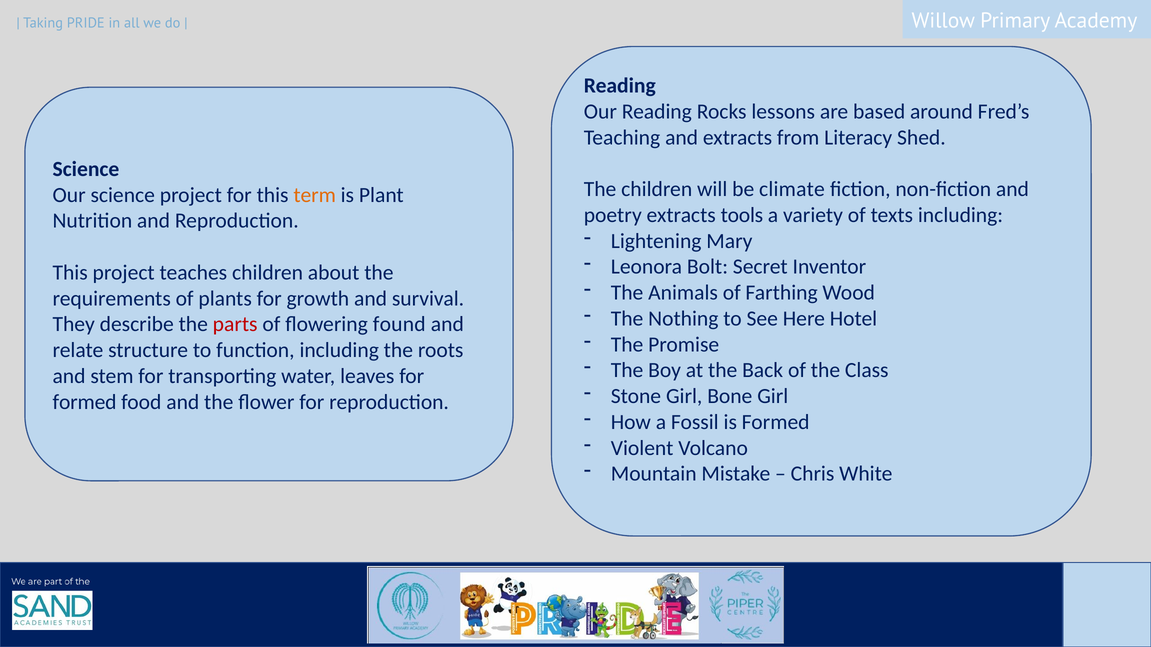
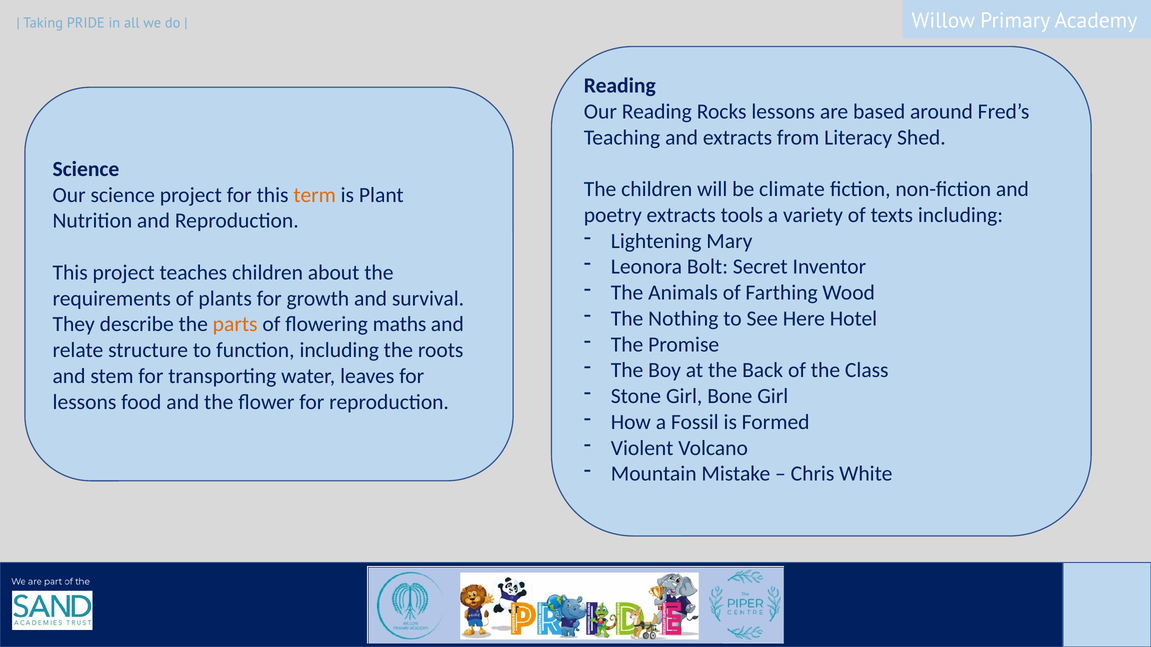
parts colour: red -> orange (235, 325)
found: found -> maths (399, 325)
formed: formed -> lessons (84, 402)
